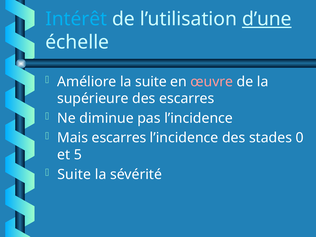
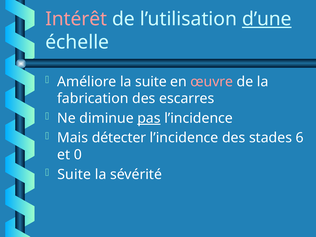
Intérêt colour: light blue -> pink (76, 19)
supérieure: supérieure -> fabrication (93, 99)
pas underline: none -> present (149, 118)
Mais escarres: escarres -> détecter (119, 138)
0: 0 -> 6 (300, 138)
5: 5 -> 0 (78, 155)
